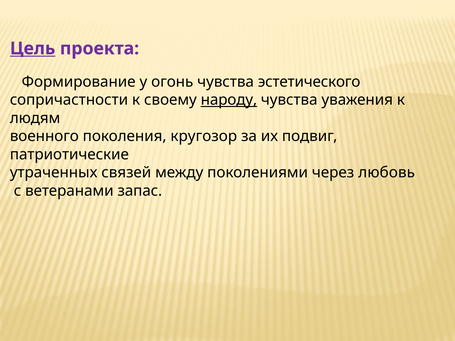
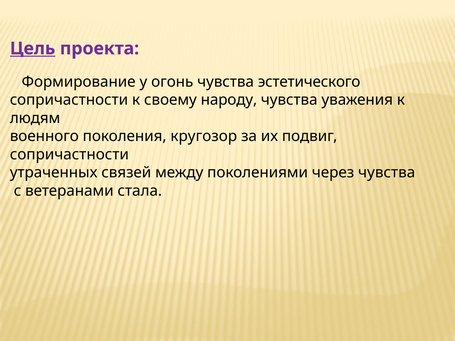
народу underline: present -> none (229, 100)
патриотические: патриотические -> сопричастности (69, 155)
через любовь: любовь -> чувства (387, 173)
запас: запас -> стала (140, 191)
